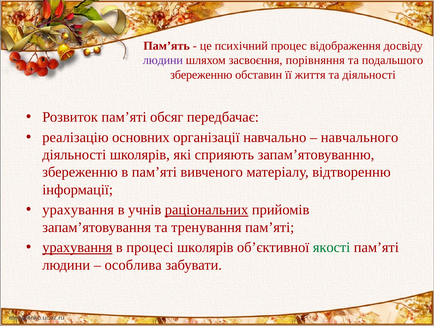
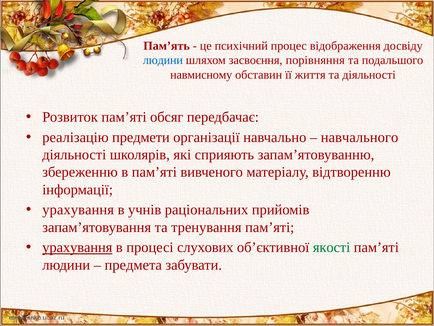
людини colour: purple -> blue (163, 60)
збереженню: збереженню -> навмисному (201, 75)
основних: основних -> предмети (141, 137)
раціональних underline: present -> none (207, 210)
процесі школярів: школярів -> слухових (205, 247)
особлива: особлива -> предмета (133, 265)
